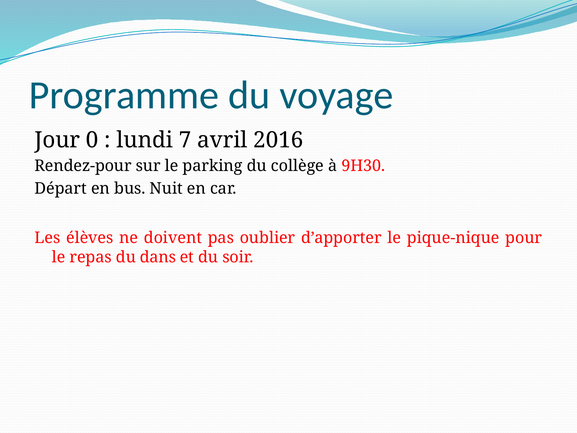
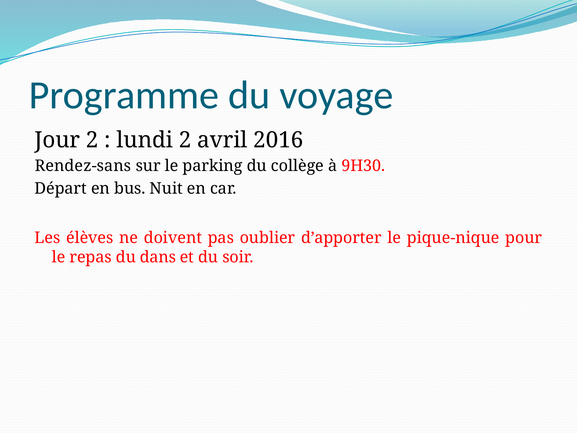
Jour 0: 0 -> 2 (92, 140)
lundi 7: 7 -> 2 (185, 140)
Rendez-pour: Rendez-pour -> Rendez-sans (83, 166)
